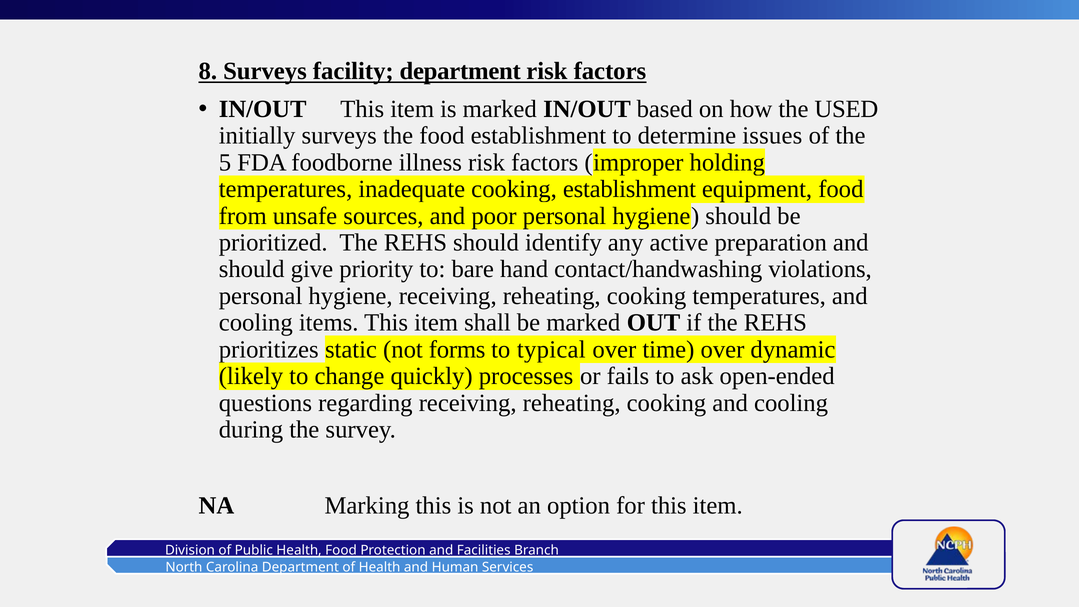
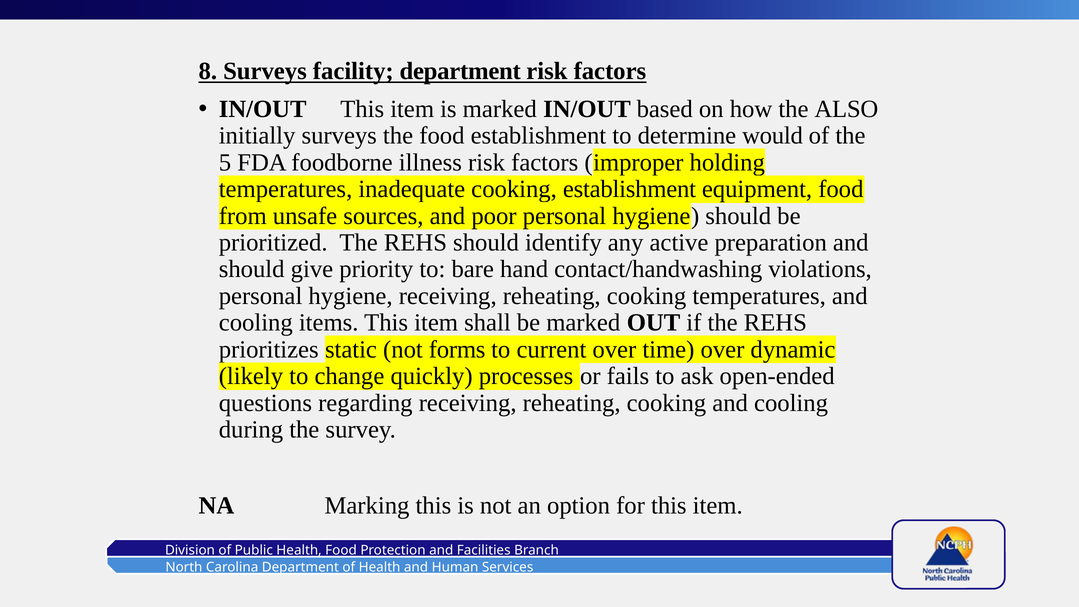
USED: USED -> ALSO (846, 109)
issues: issues -> would (773, 136)
typical: typical -> current (551, 349)
